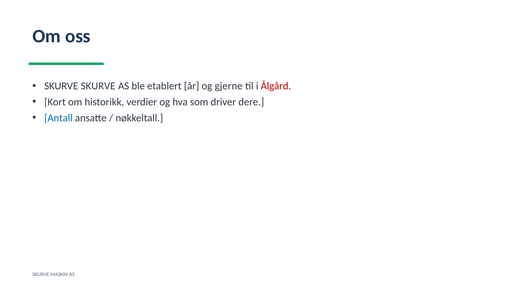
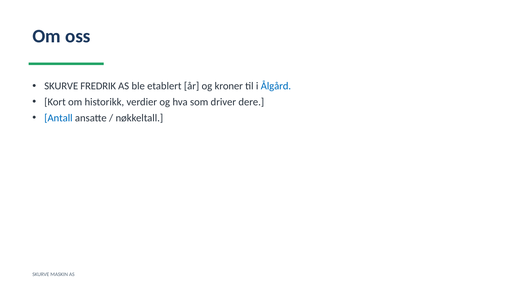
SKURVE SKURVE: SKURVE -> FREDRIK (98, 86)
gjerne: gjerne -> kroner (229, 86)
Ålgård colour: red -> blue (276, 86)
